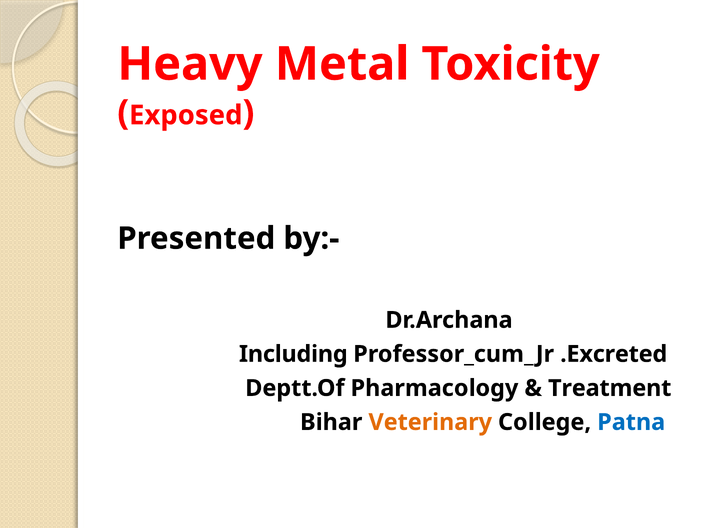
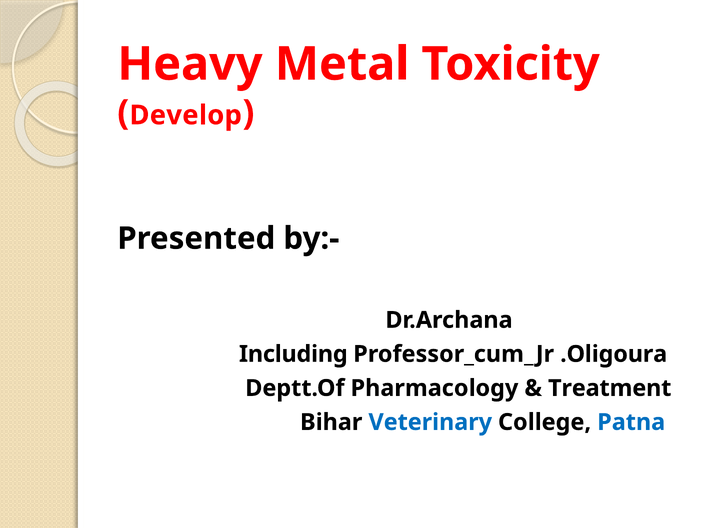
Exposed: Exposed -> Develop (186, 115)
.Excreted: .Excreted -> .Oligoura (614, 354)
Veterinary colour: orange -> blue (430, 422)
